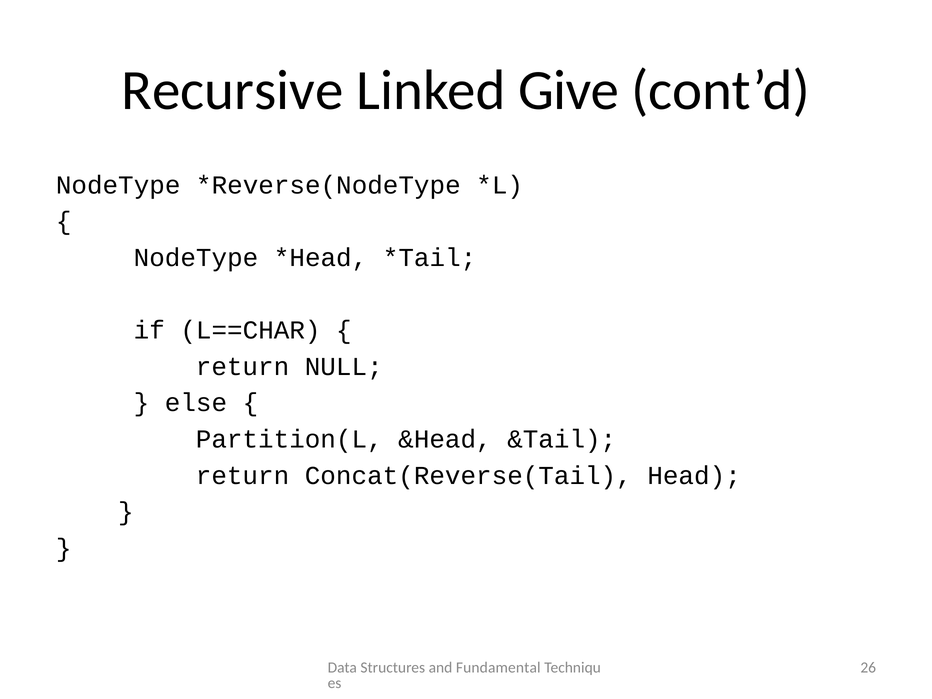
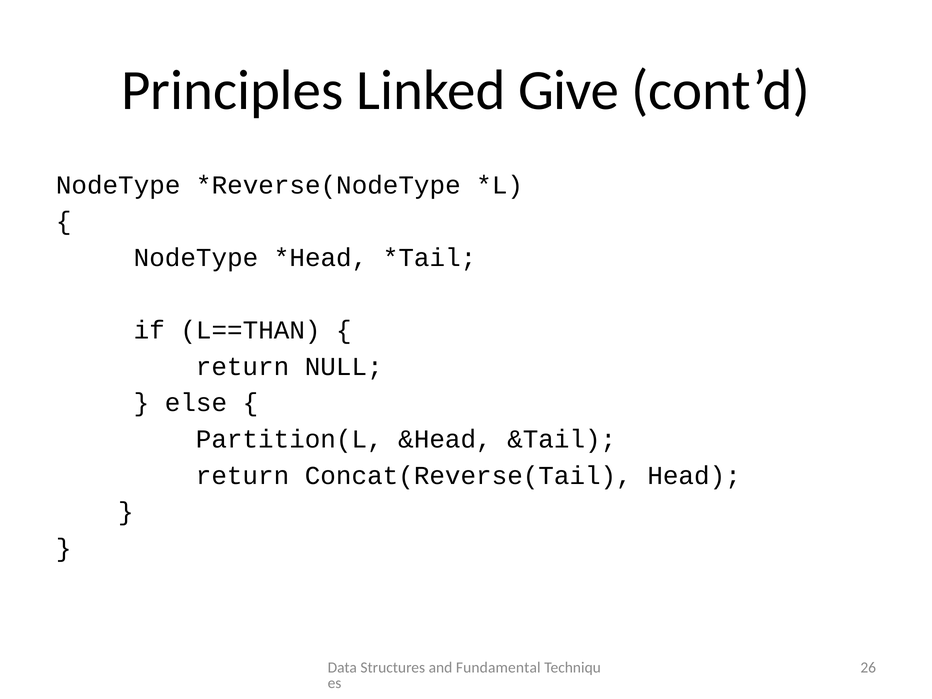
Recursive: Recursive -> Principles (232, 90)
L==CHAR: L==CHAR -> L==THAN (250, 330)
